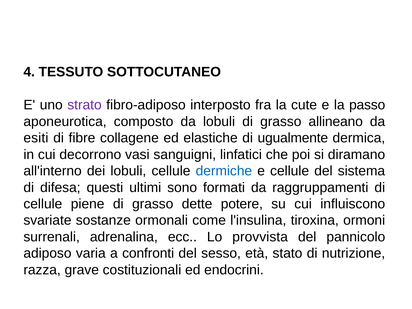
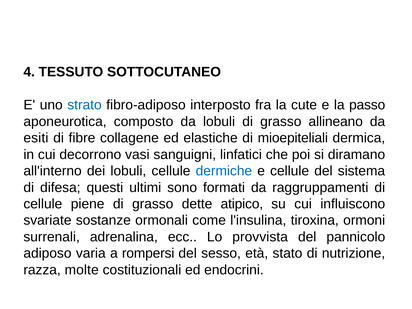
strato colour: purple -> blue (85, 105)
ugualmente: ugualmente -> mioepiteliali (293, 138)
potere: potere -> atipico (242, 204)
confronti: confronti -> rompersi (148, 253)
grave: grave -> molte (82, 270)
